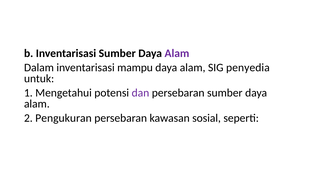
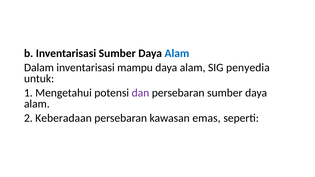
Alam colour: purple -> blue (177, 53)
Pengukuran: Pengukuran -> Keberadaan (64, 118)
sosial: sosial -> emas (206, 118)
